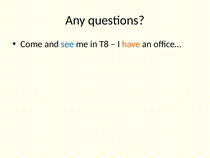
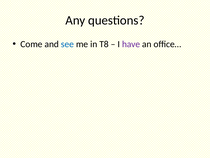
have colour: orange -> purple (131, 44)
